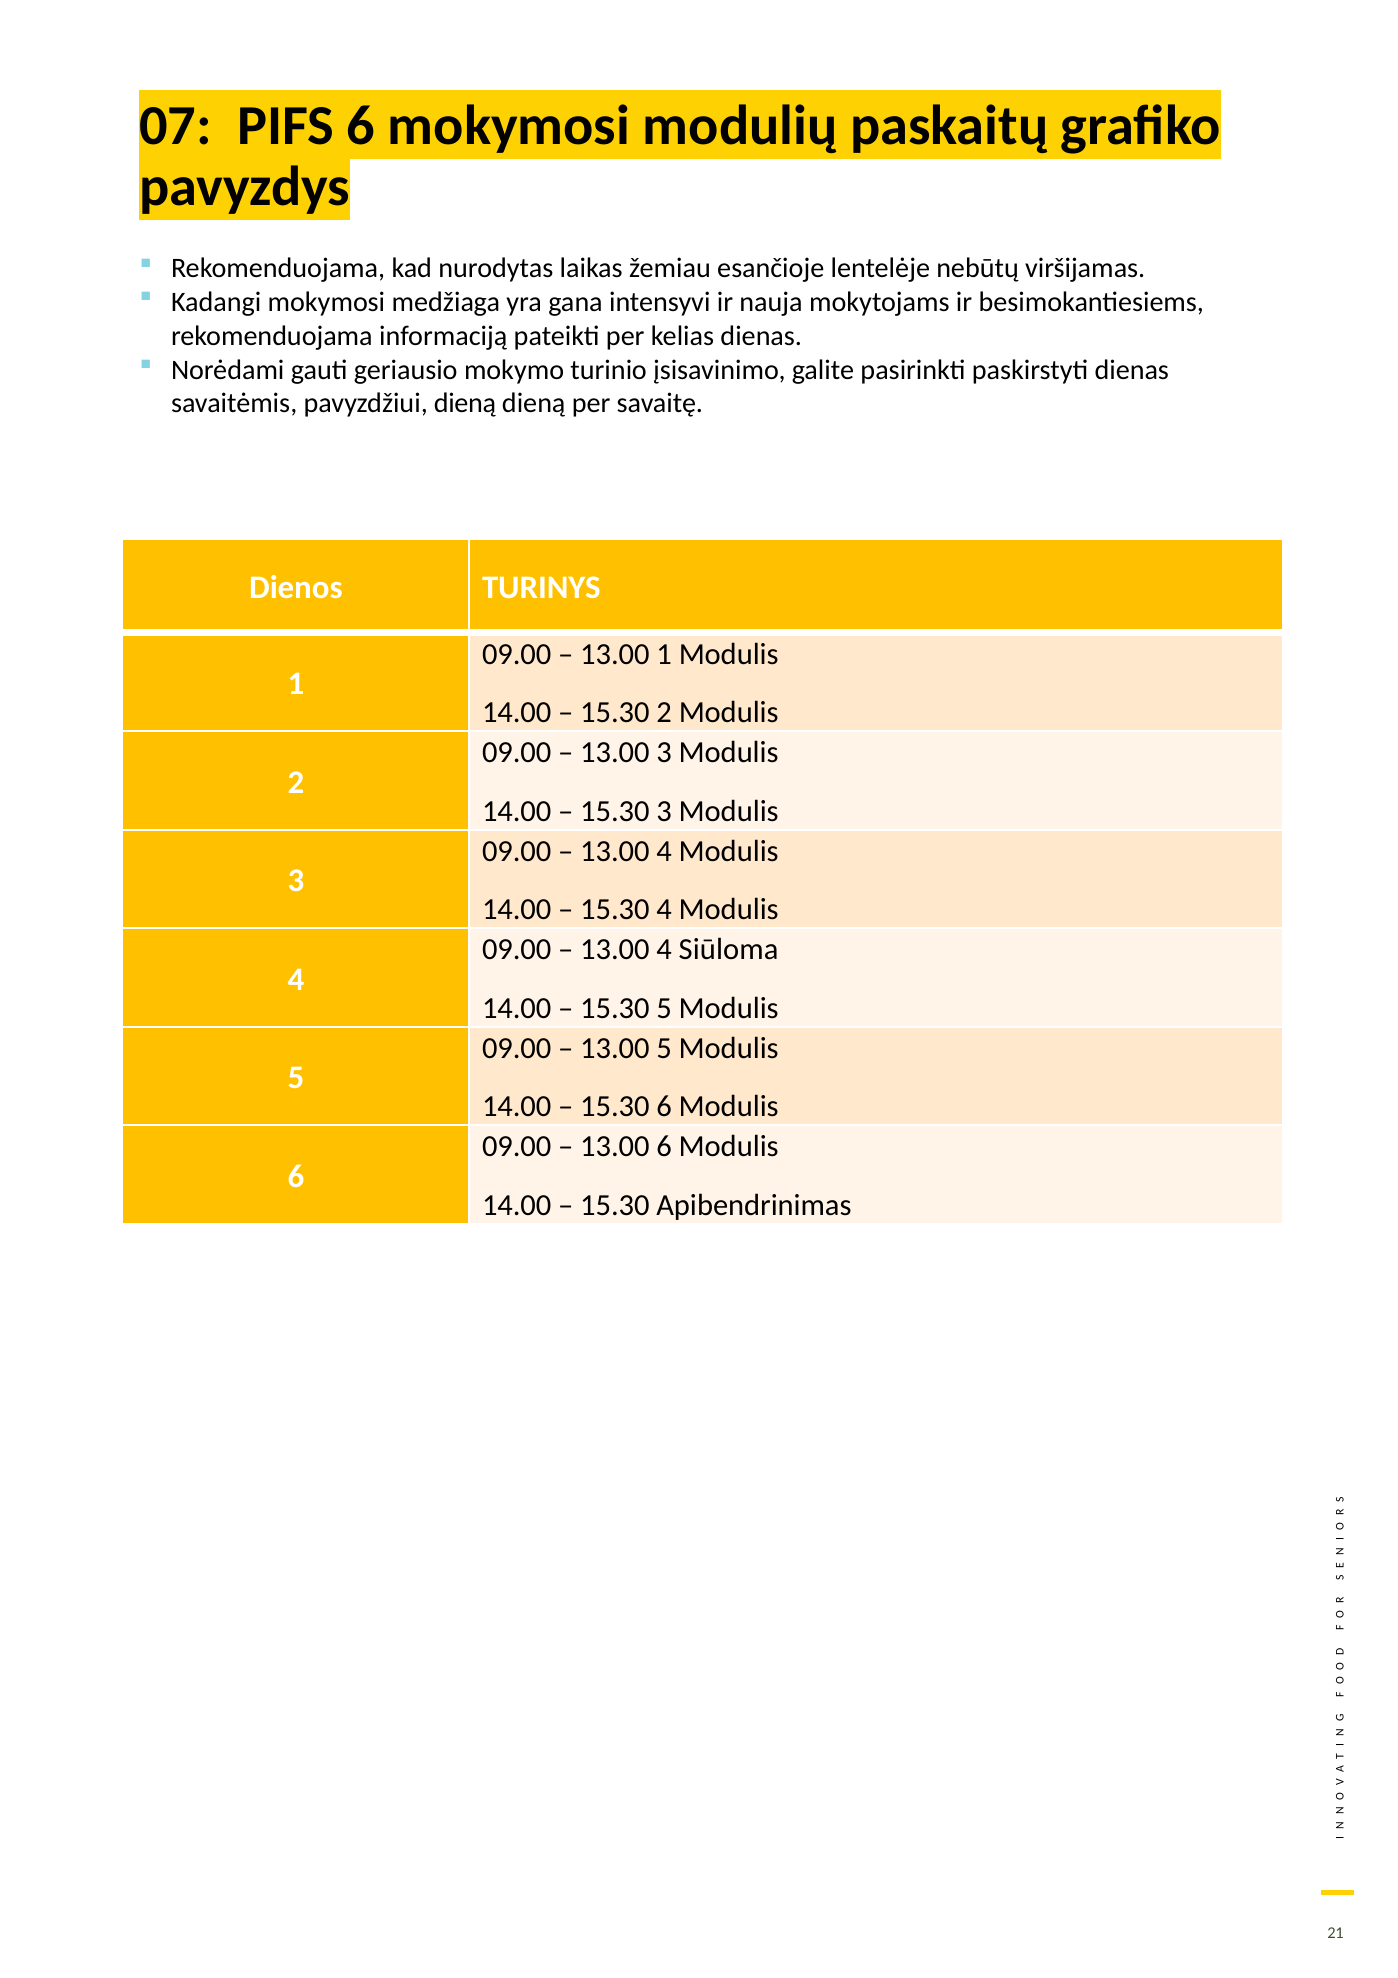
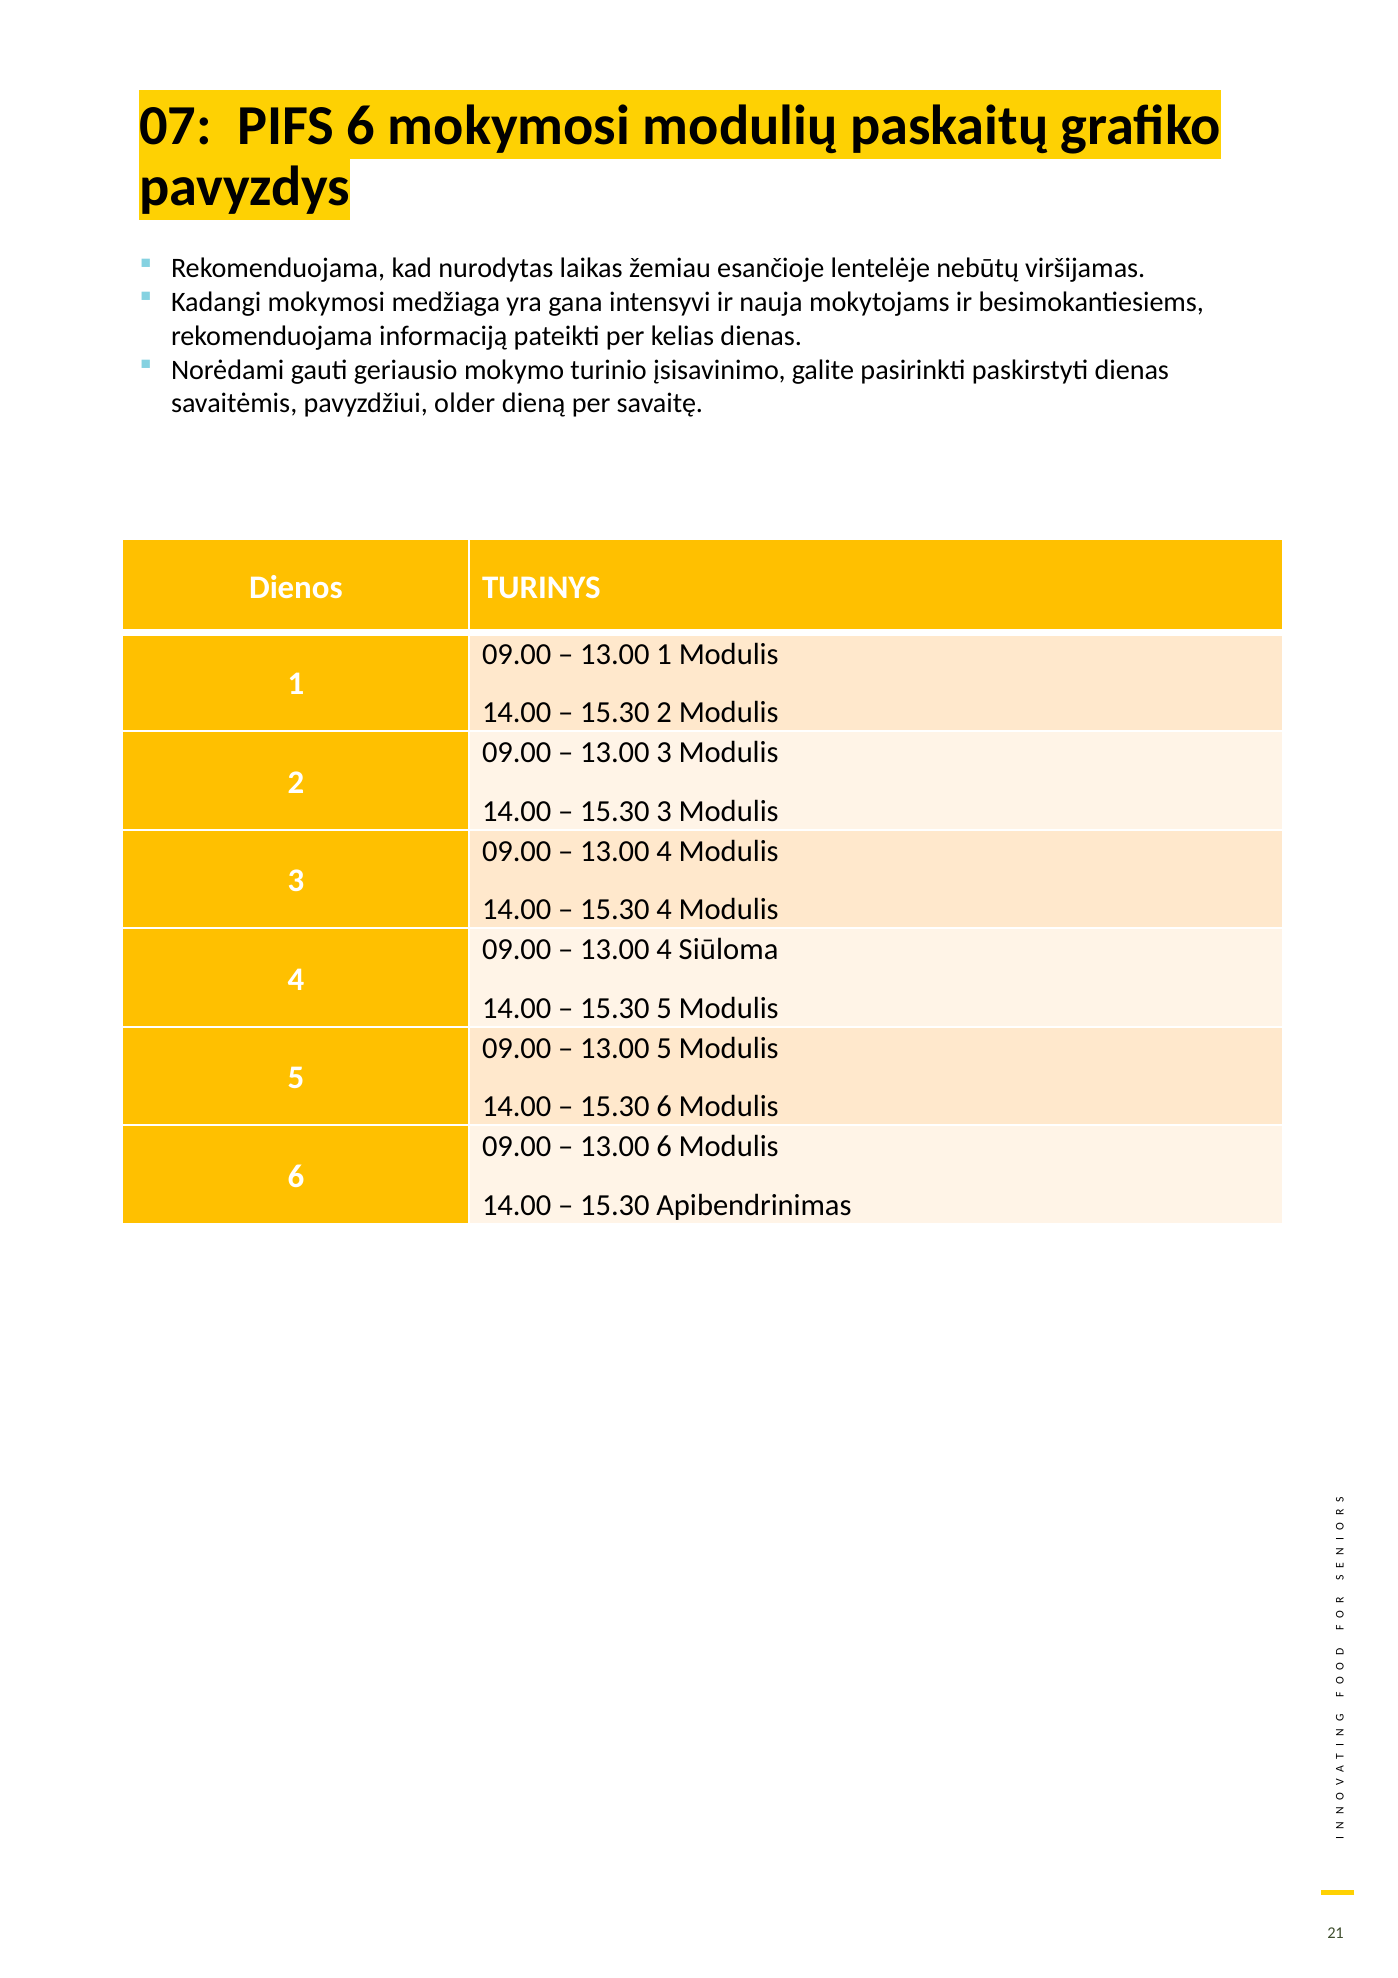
pavyzdžiui dieną: dieną -> older (465, 404)
